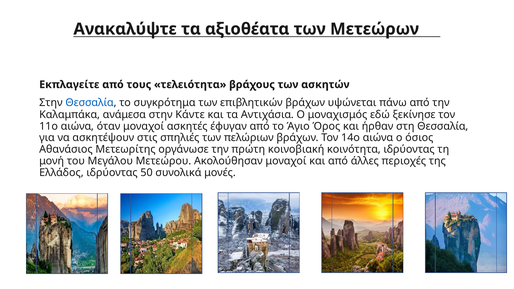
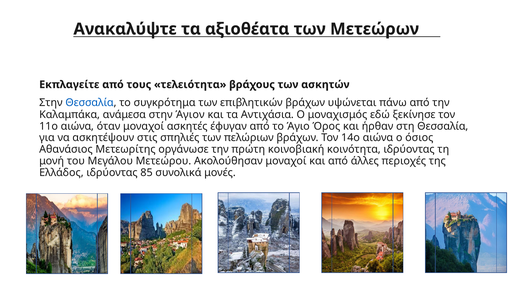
Κάντε: Κάντε -> Άγιον (190, 115)
50: 50 -> 85 (147, 173)
